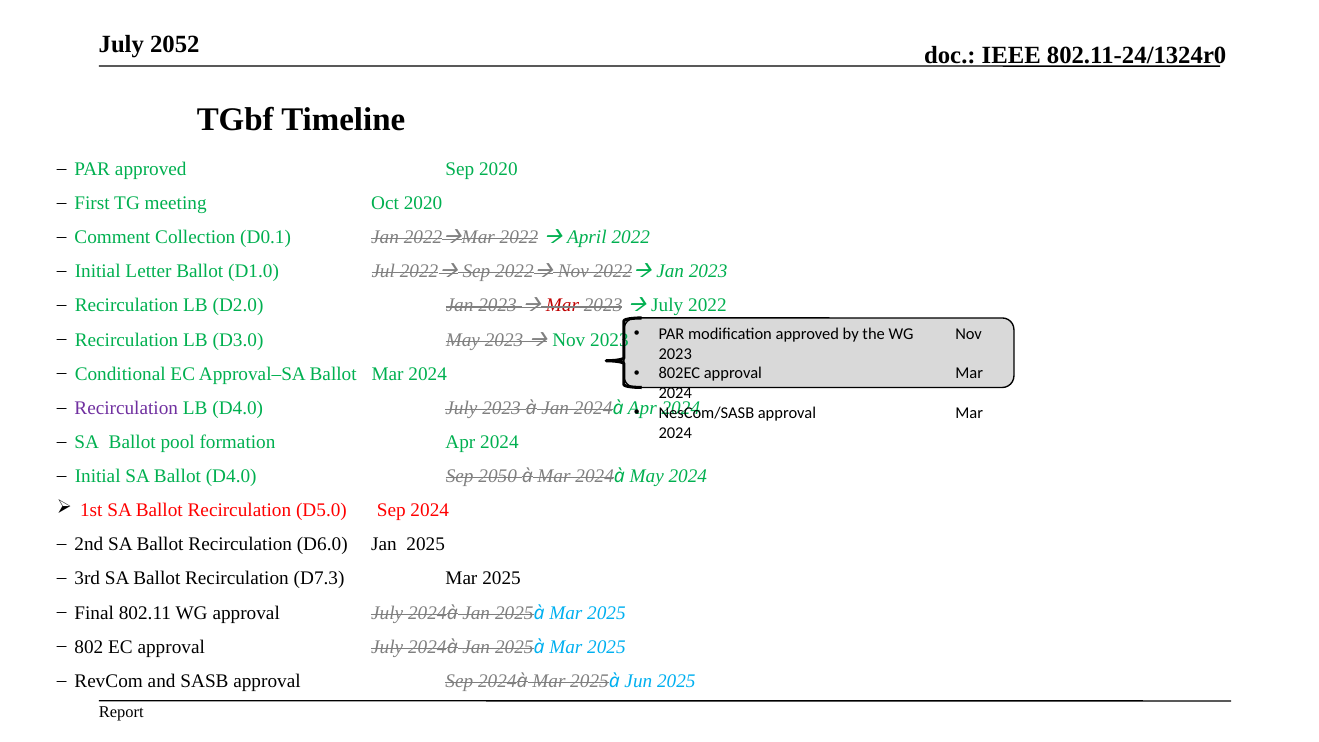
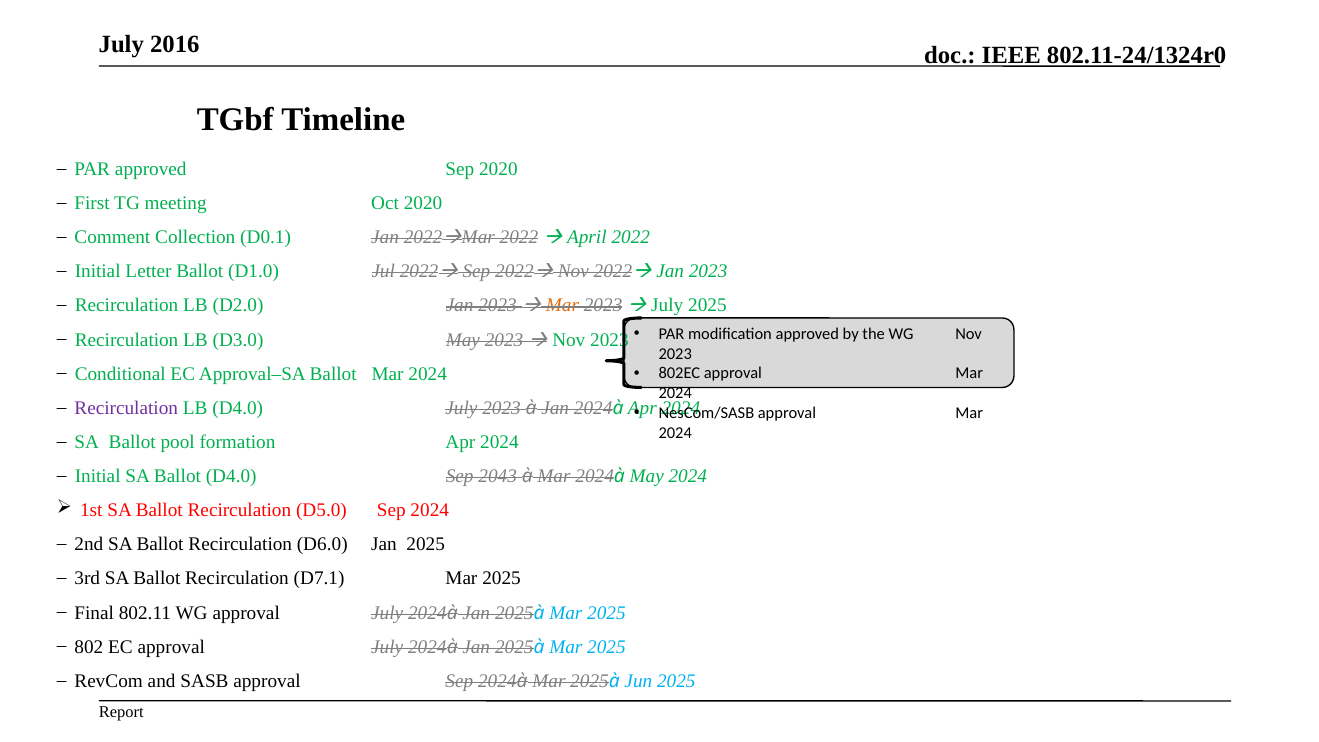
2052: 2052 -> 2016 (175, 45)
Mar colour: red -> orange (562, 306)
July 2022: 2022 -> 2025 (707, 306)
2050: 2050 -> 2043 (498, 476)
D7.3: D7.3 -> D7.1 (319, 579)
